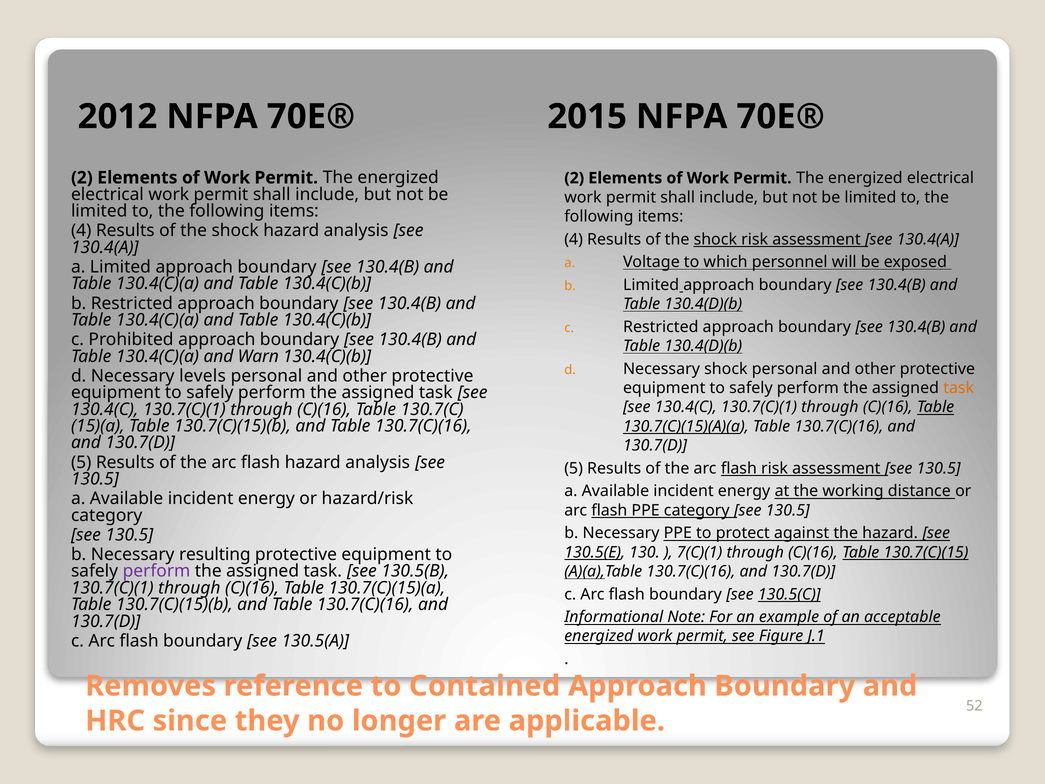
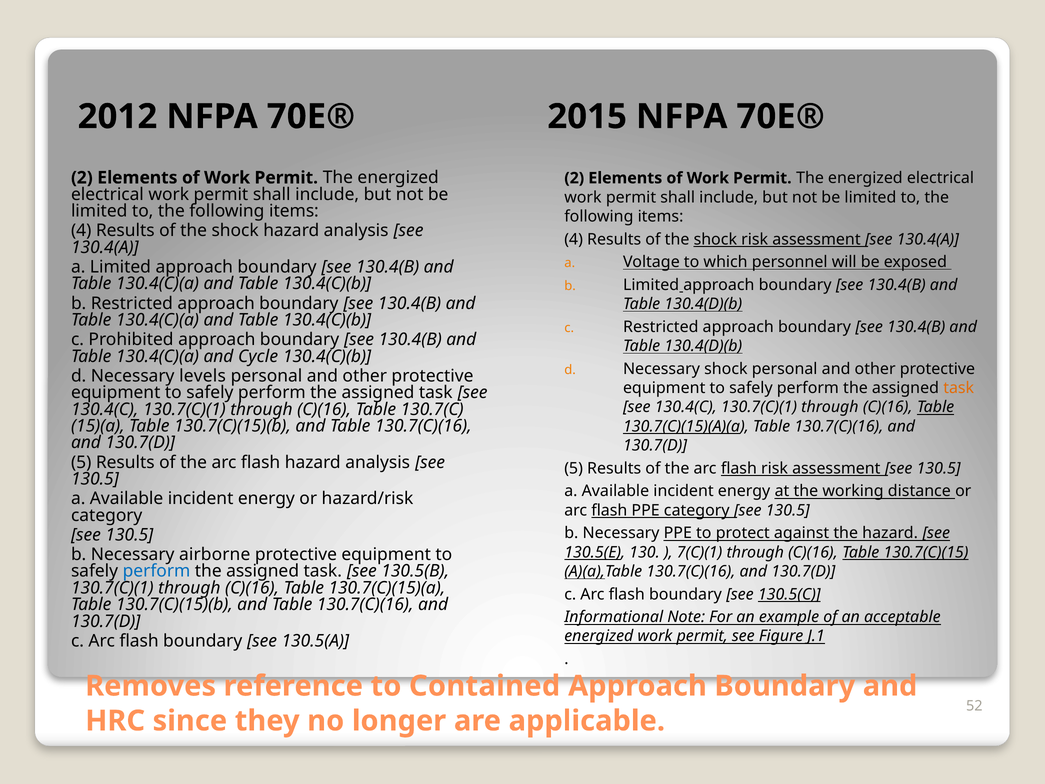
Warn: Warn -> Cycle (258, 356)
resulting: resulting -> airborne (215, 554)
perform colour: purple -> blue (157, 571)
